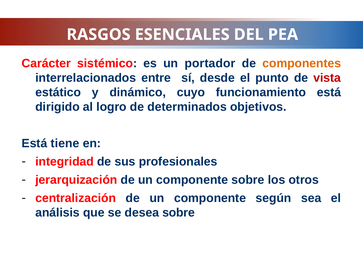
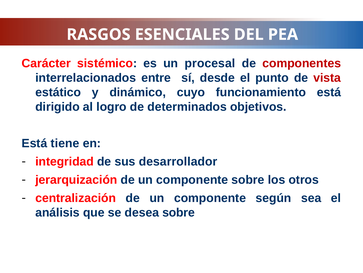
portador: portador -> procesal (210, 63)
componentes colour: orange -> red (302, 63)
profesionales: profesionales -> desarrollador (178, 161)
